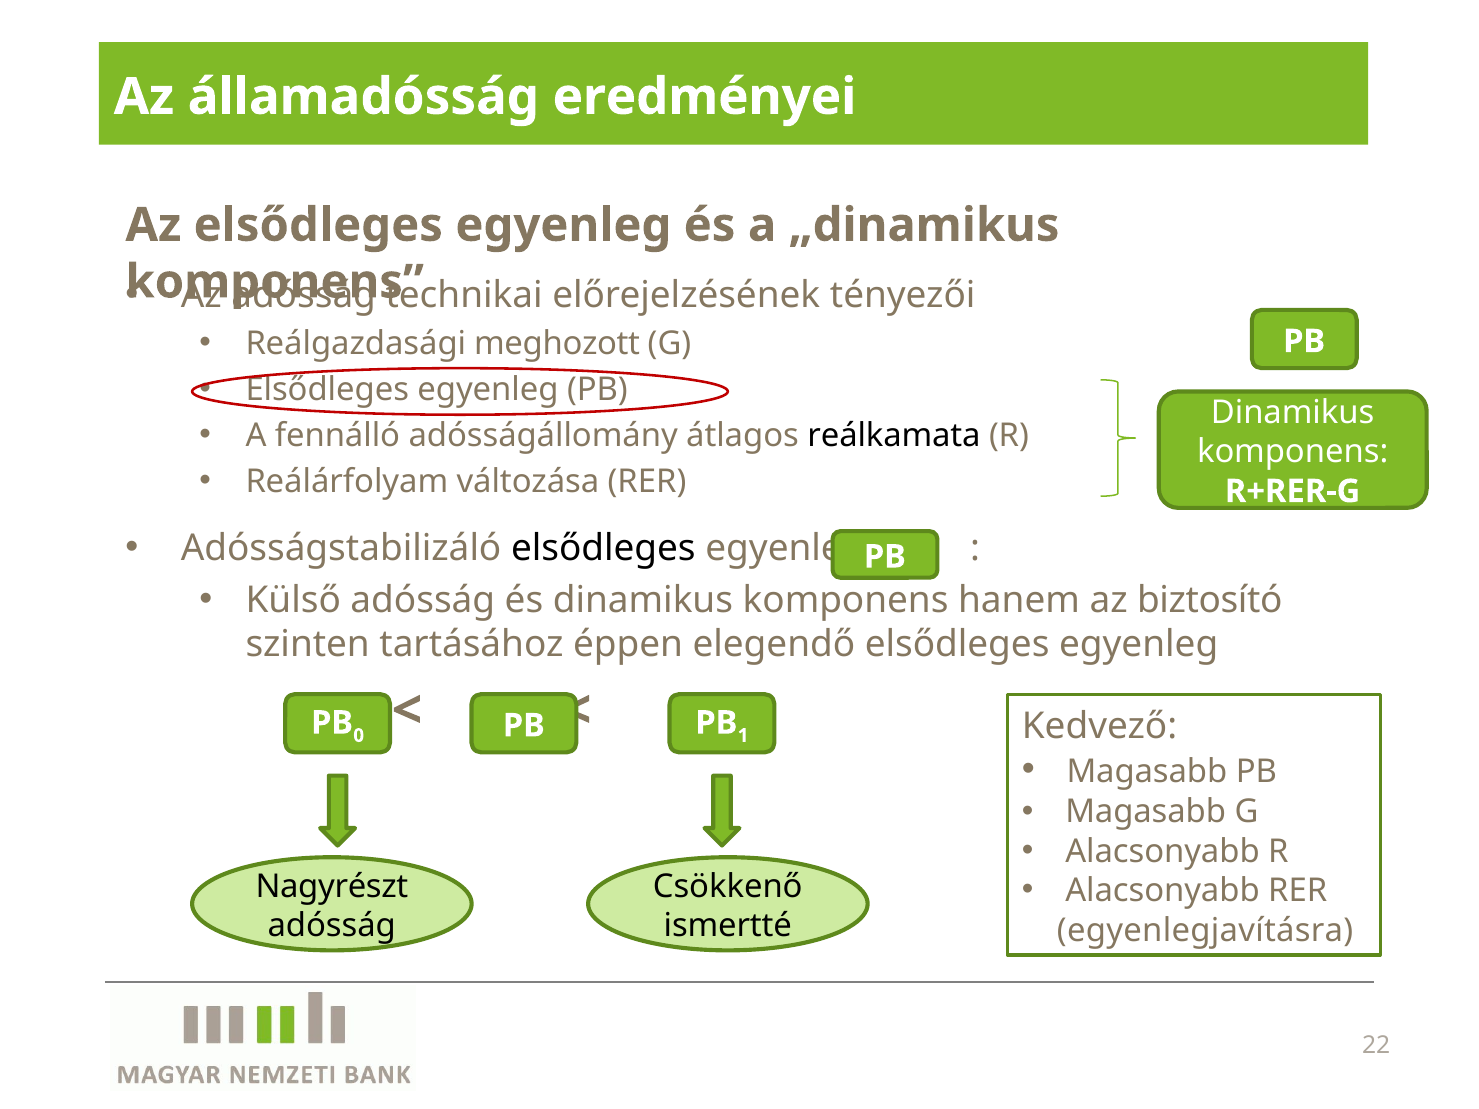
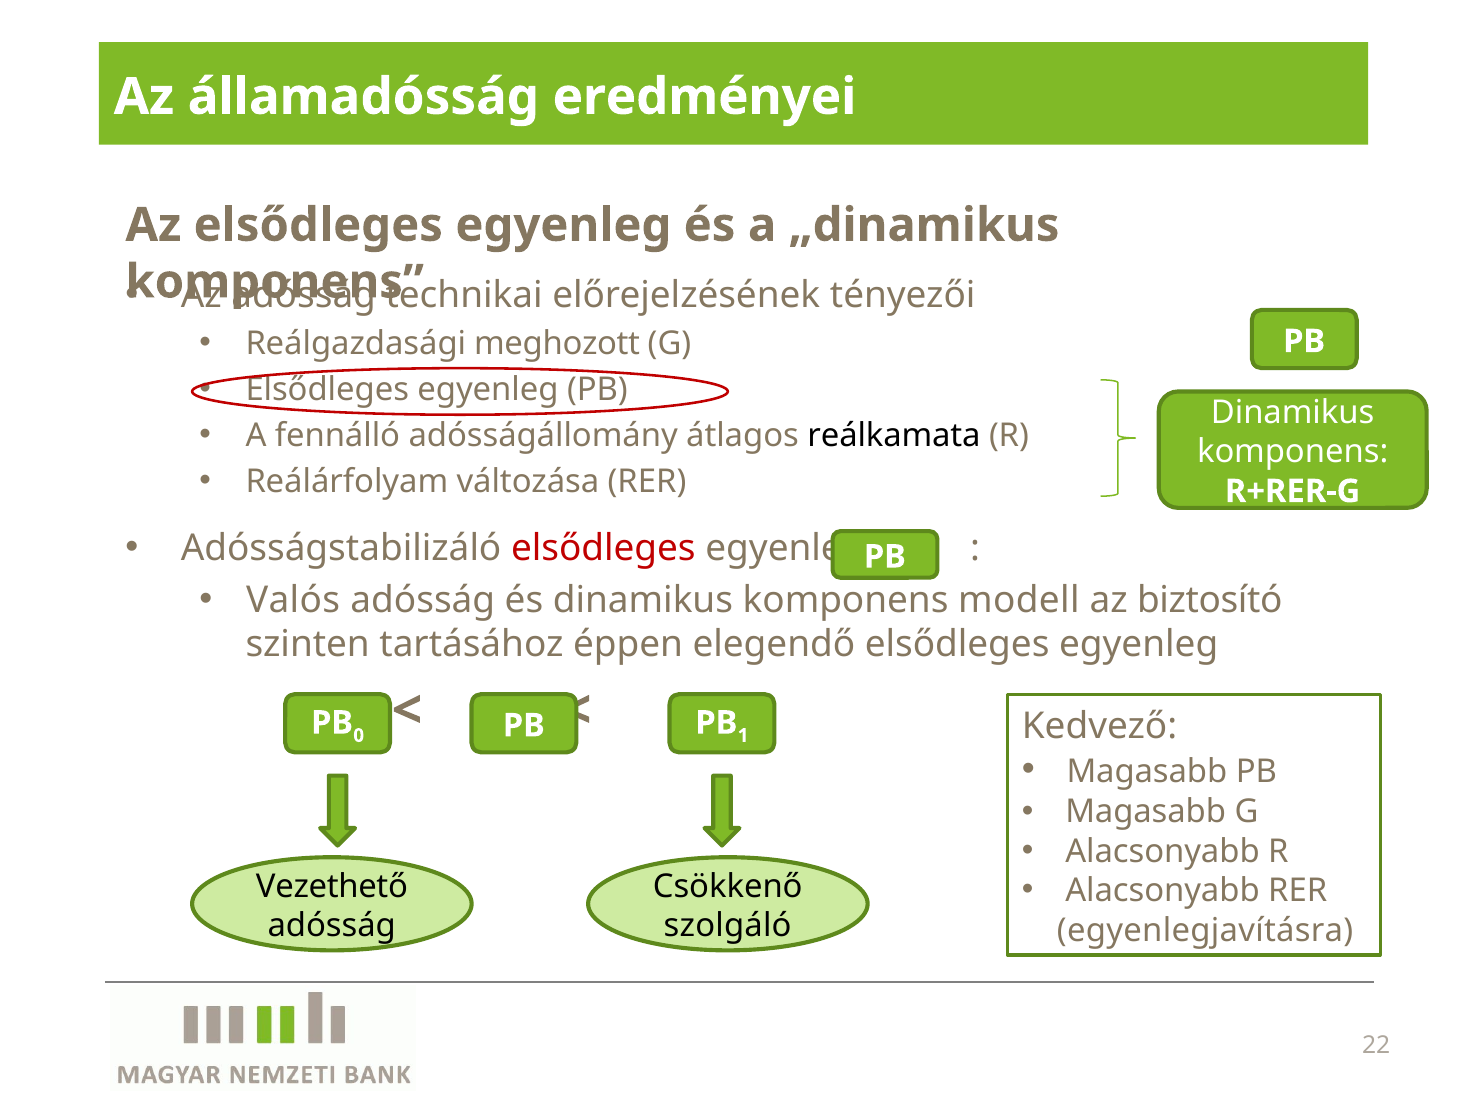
elsődleges colour: black -> red (603, 549)
Külső: Külső -> Valós (293, 600)
hanem: hanem -> modell (1019, 600)
Nagyrészt: Nagyrészt -> Vezethető (332, 887)
ismertté: ismertté -> szolgáló (728, 926)
